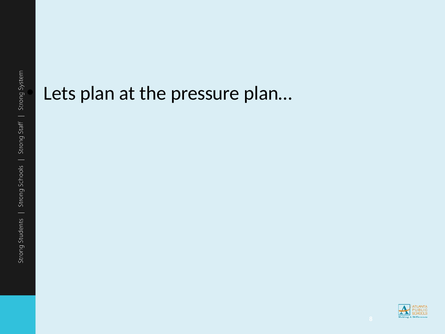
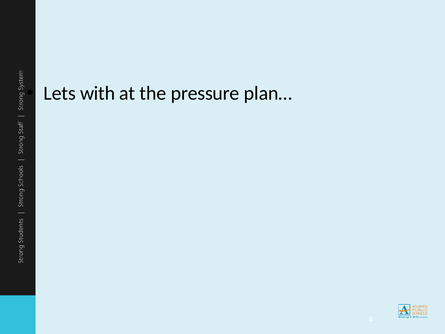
plan: plan -> with (98, 93)
